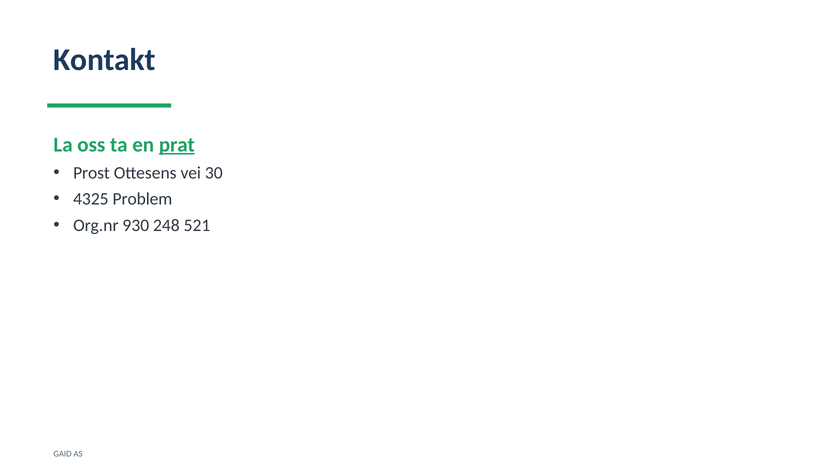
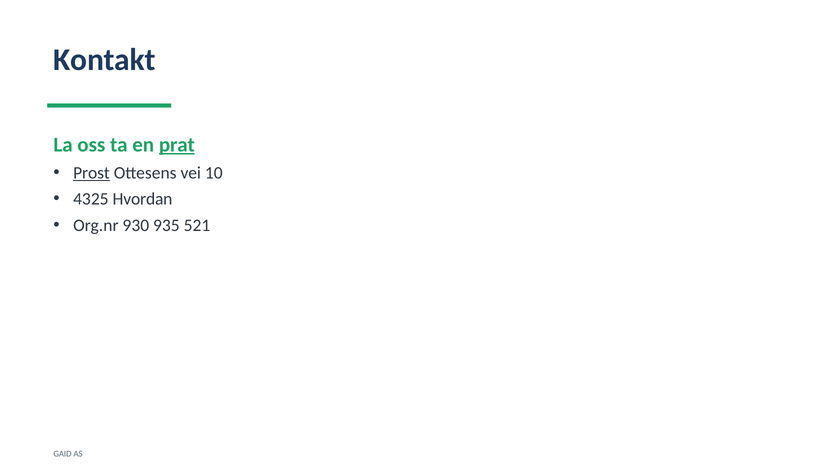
Prost underline: none -> present (91, 173)
30: 30 -> 10 (214, 173)
Problem: Problem -> Hvordan (143, 199)
248: 248 -> 935 (166, 225)
